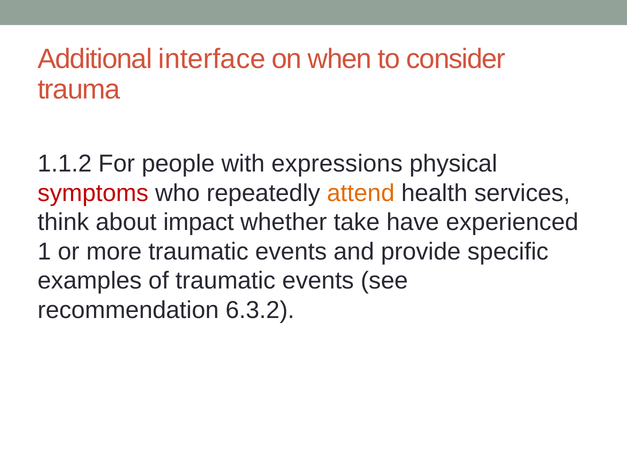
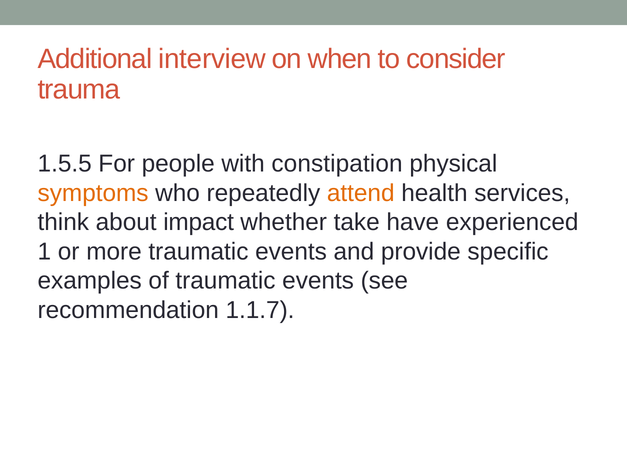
interface: interface -> interview (212, 59)
1.1.2: 1.1.2 -> 1.5.5 (65, 163)
expressions: expressions -> constipation (337, 163)
symptoms colour: red -> orange (93, 193)
6.3.2: 6.3.2 -> 1.1.7 (260, 310)
